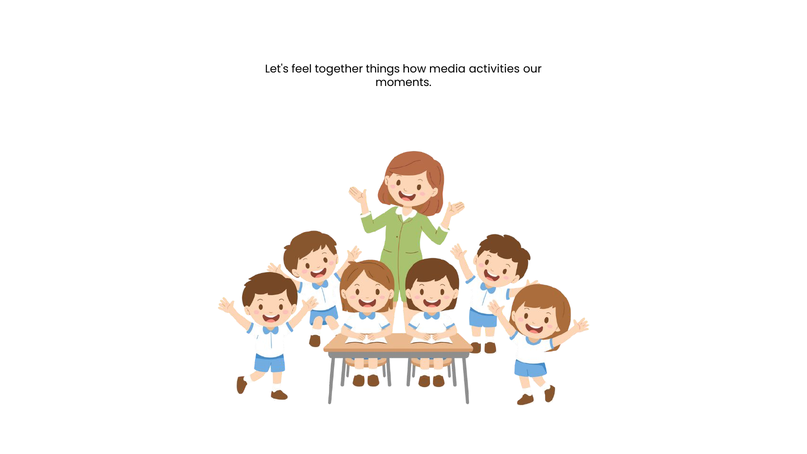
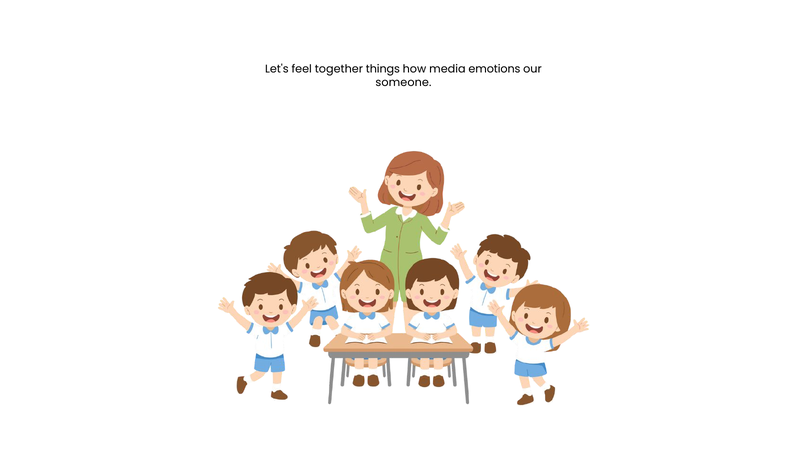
activities: activities -> emotions (494, 69)
moments: moments -> someone (403, 82)
